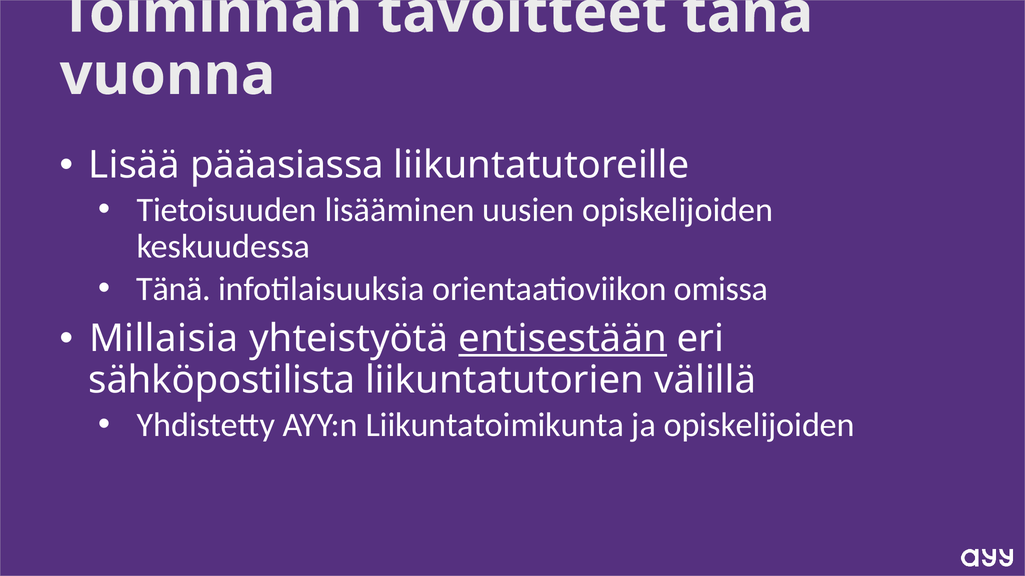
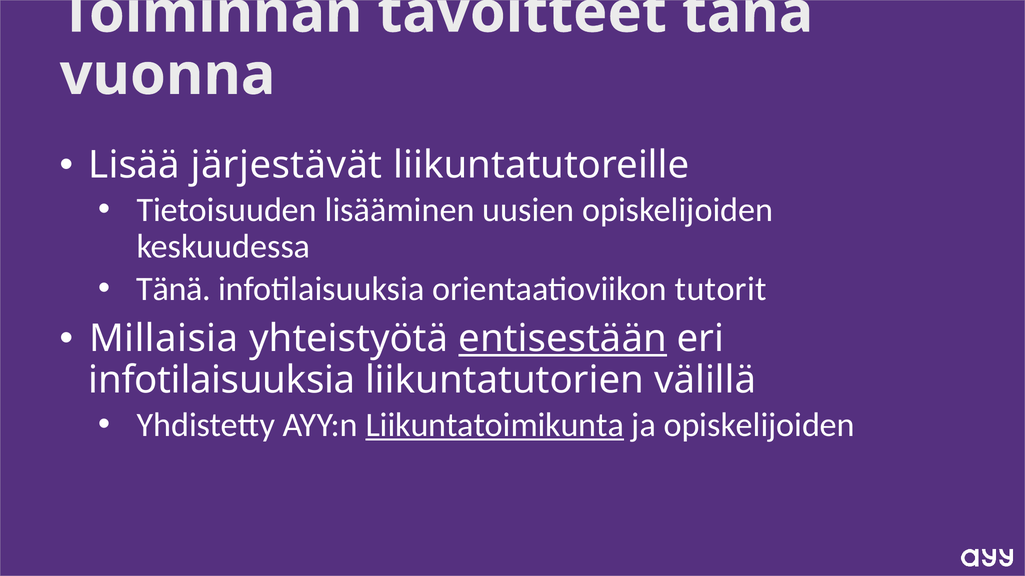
pääasiassa: pääasiassa -> järjestävät (287, 165)
omissa: omissa -> tutorit (721, 289)
sähköpostilista: sähköpostilista -> infotilaisuuksia (222, 381)
Liikuntatoimikunta underline: none -> present (495, 425)
